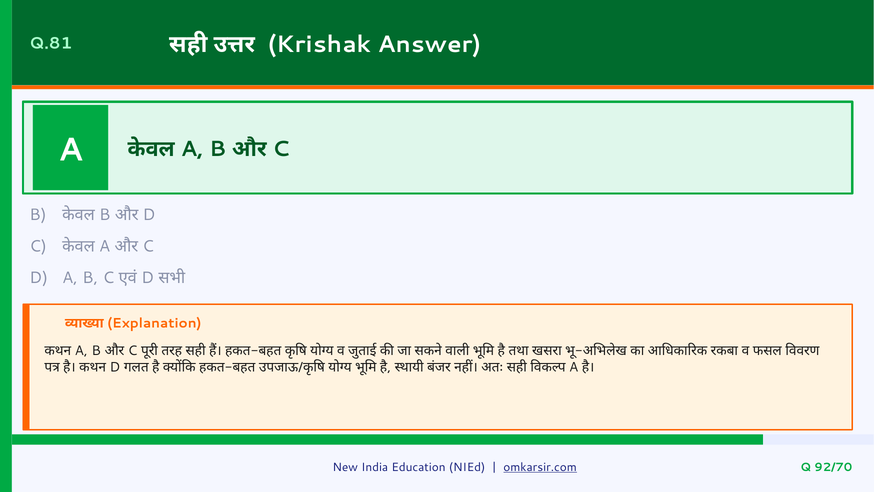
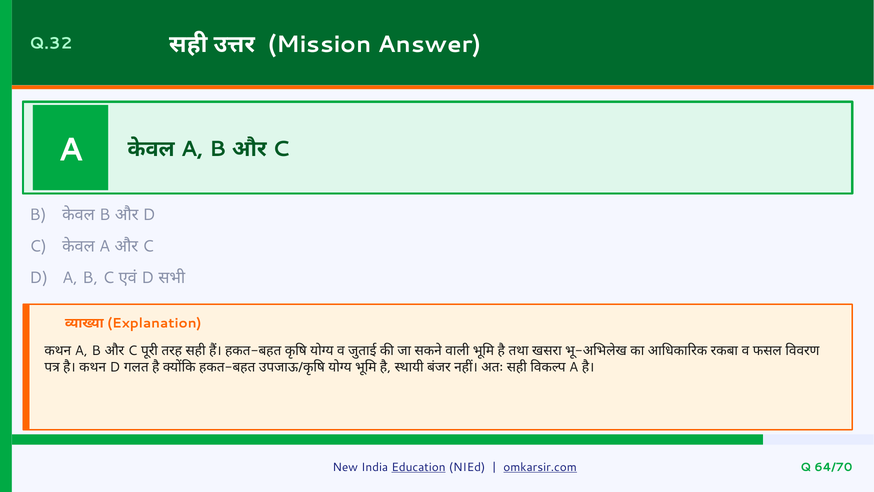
Q.81: Q.81 -> Q.32 (51, 43)
Krishak: Krishak -> Mission (320, 44)
Education underline: none -> present (418, 467)
92/70: 92/70 -> 64/70 (833, 467)
